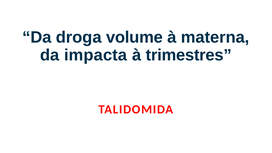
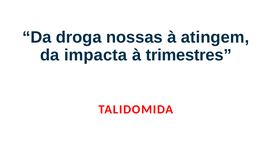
volume: volume -> nossas (134, 37)
materna: materna -> atingem (215, 37)
